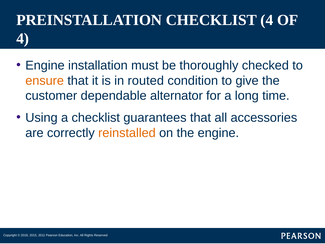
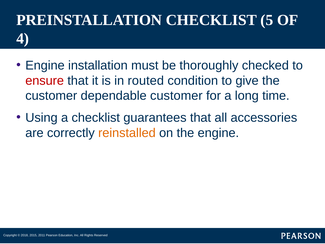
CHECKLIST 4: 4 -> 5 (267, 20)
ensure colour: orange -> red (45, 81)
dependable alternator: alternator -> customer (176, 96)
